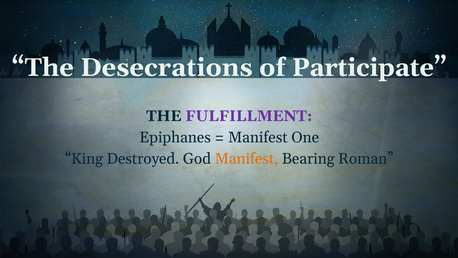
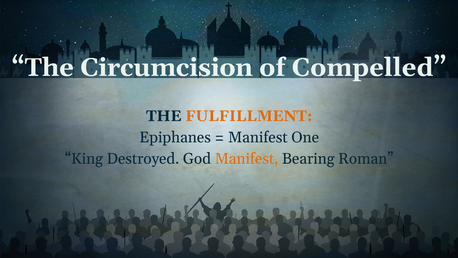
Desecrations: Desecrations -> Circumcision (167, 67)
Participate: Participate -> Compelled (369, 67)
FULFILLMENT colour: purple -> orange (249, 116)
